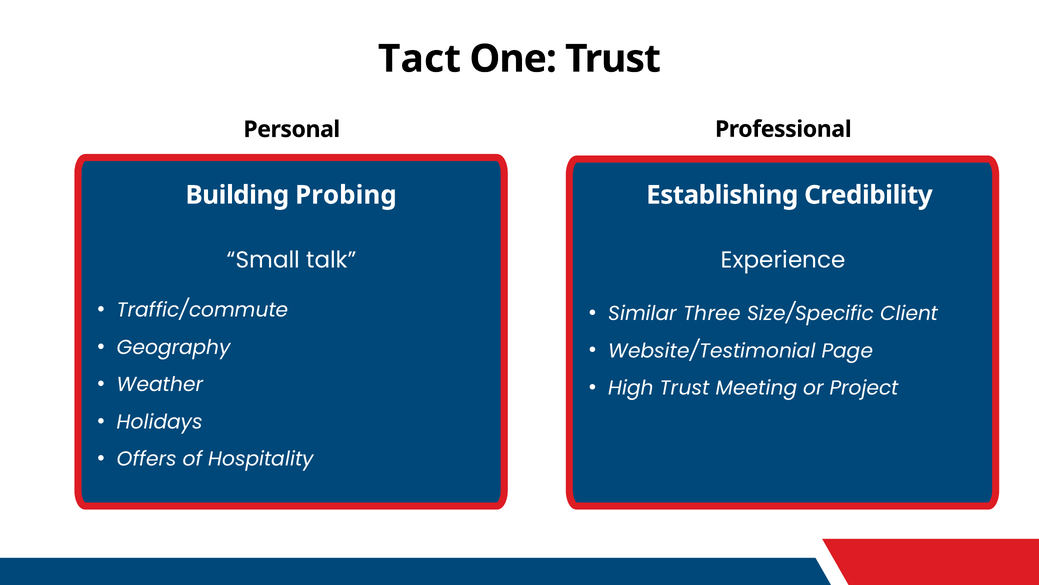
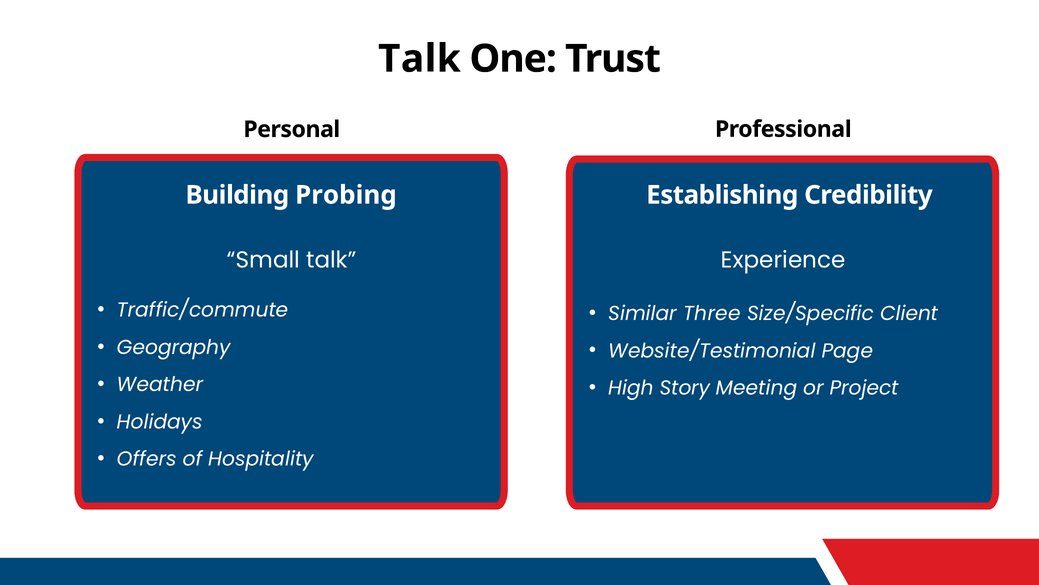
Tact: Tact -> Talk (419, 59)
High Trust: Trust -> Story (685, 388)
